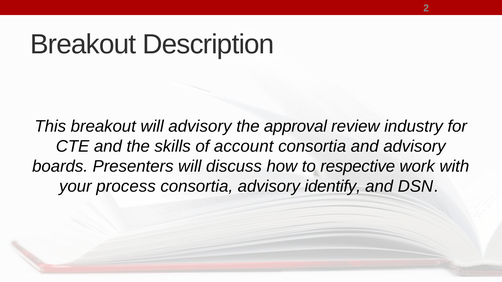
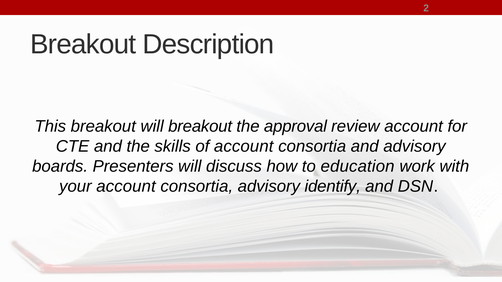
will advisory: advisory -> breakout (200, 126)
review industry: industry -> account (414, 126)
respective: respective -> education (358, 167)
your process: process -> account (126, 187)
